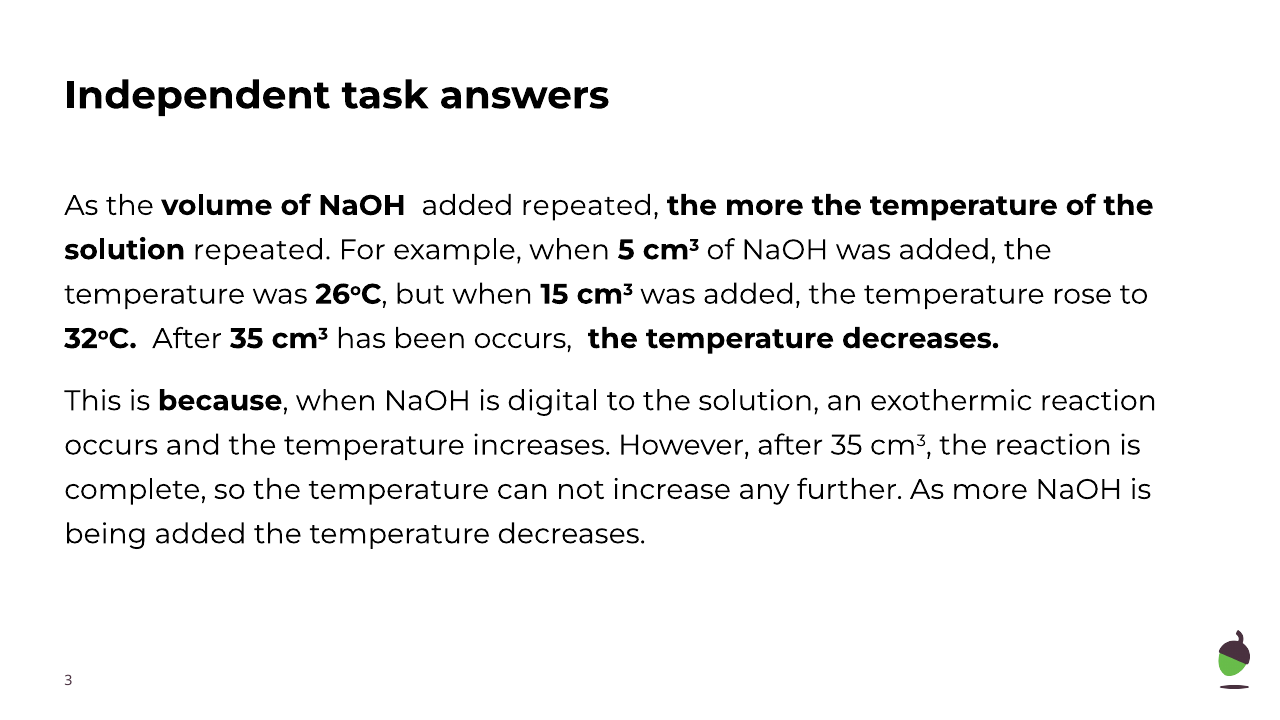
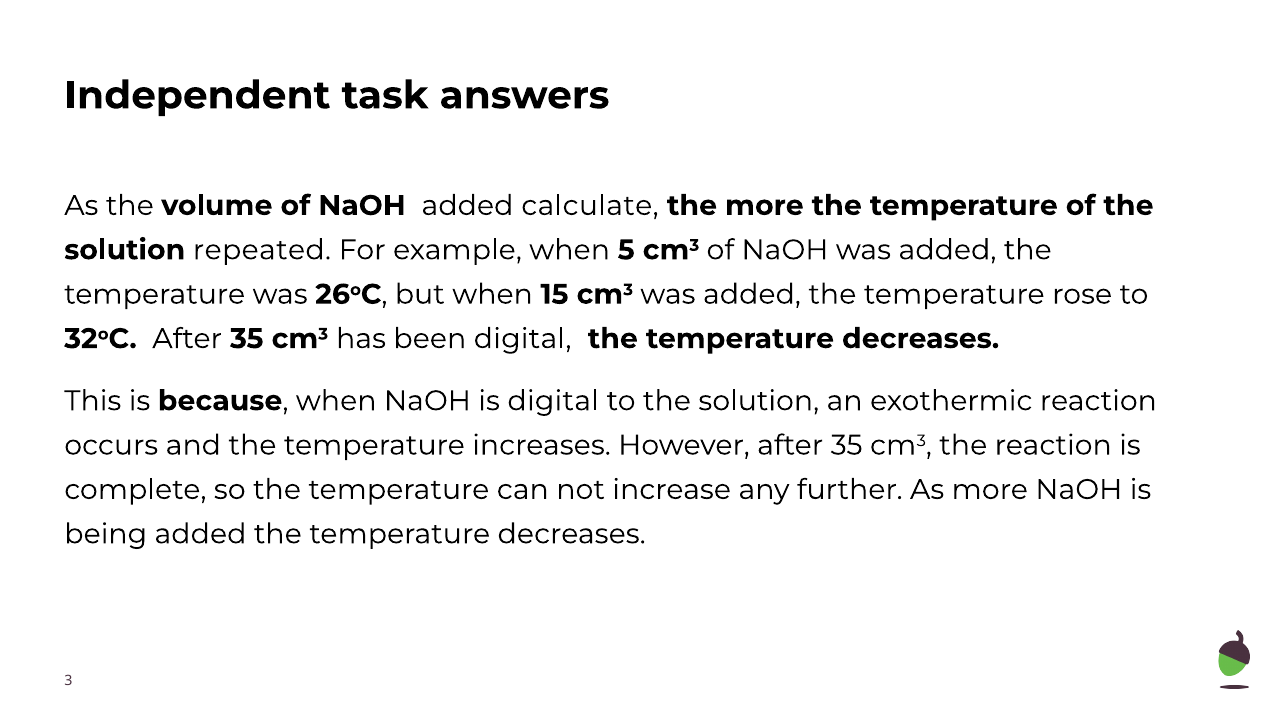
added repeated: repeated -> calculate (590, 206)
been occurs: occurs -> digital (523, 339)
